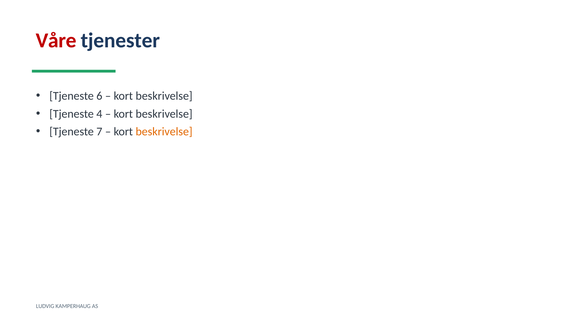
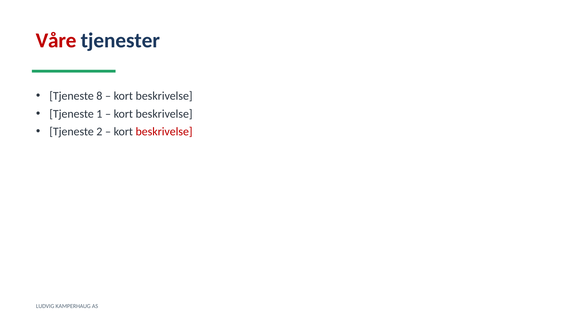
6: 6 -> 8 (99, 96)
4: 4 -> 1 (99, 114)
7: 7 -> 2 (99, 131)
beskrivelse colour: orange -> red (164, 131)
